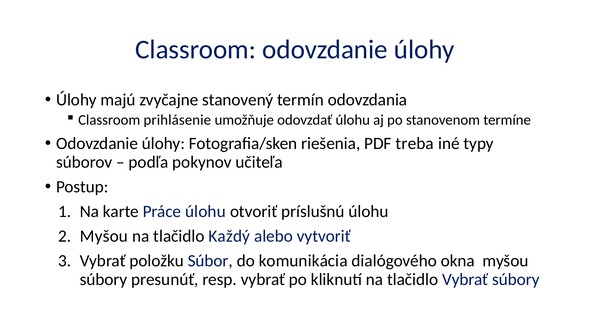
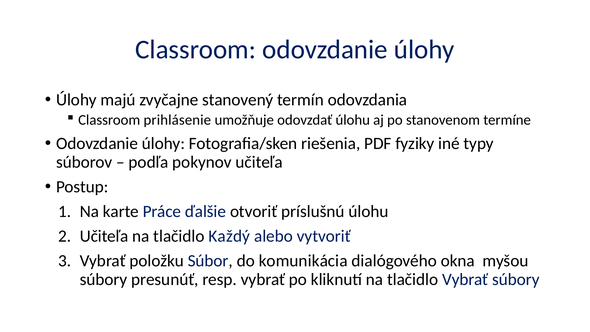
treba: treba -> fyziky (415, 143)
Práce úlohu: úlohu -> ďalšie (206, 211)
Myšou: Myšou -> Učiteľa (104, 236)
